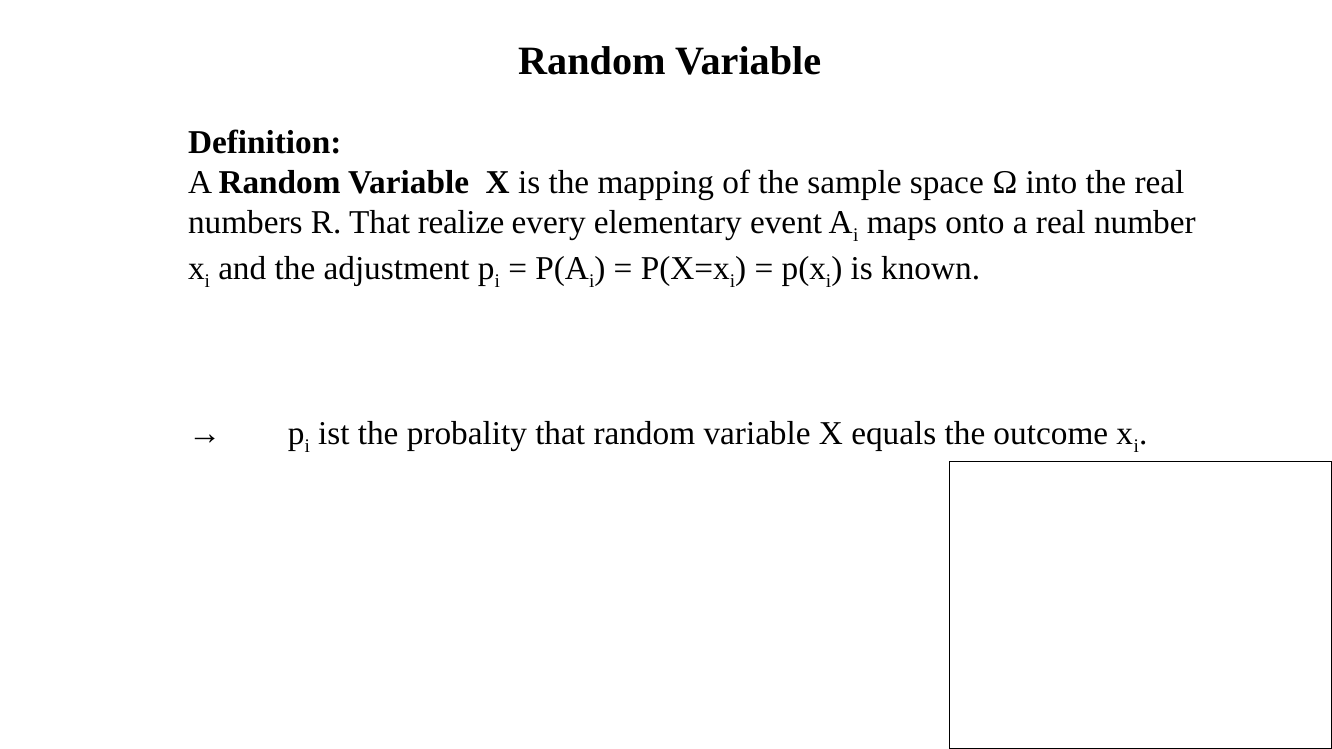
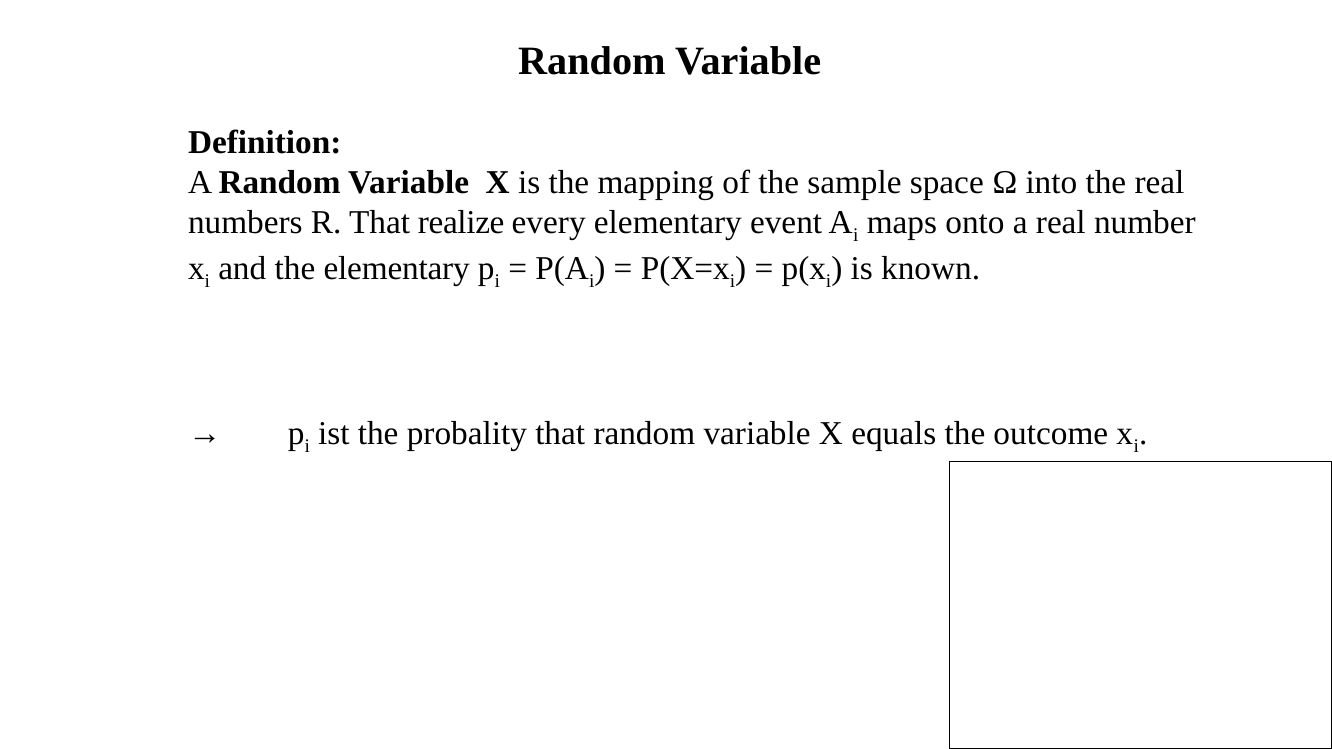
the adjustment: adjustment -> elementary (397, 268)
